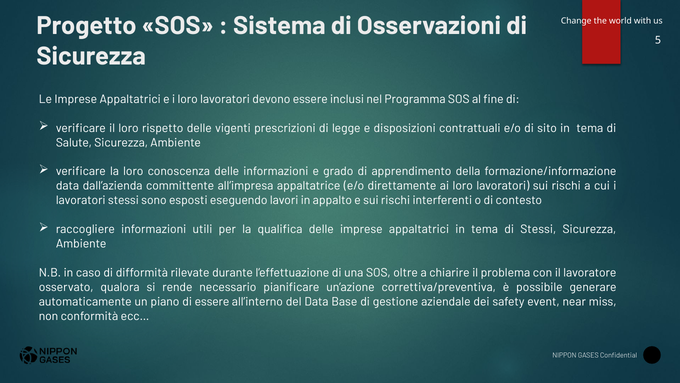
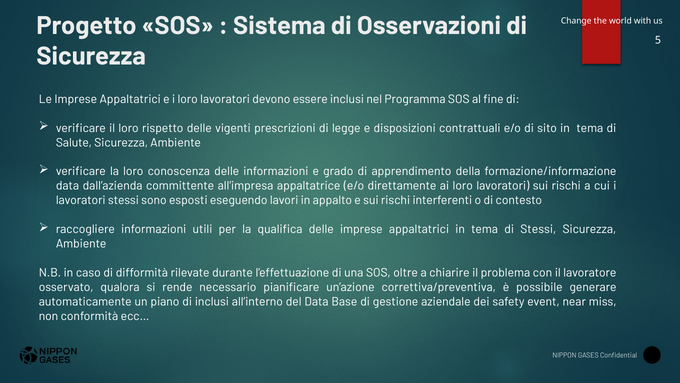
di essere: essere -> inclusi (212, 301)
